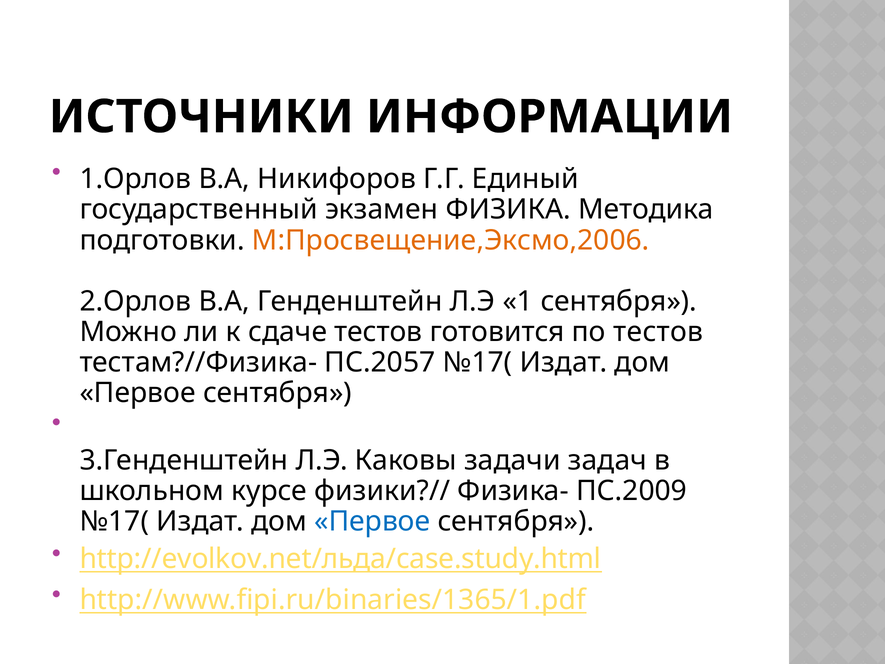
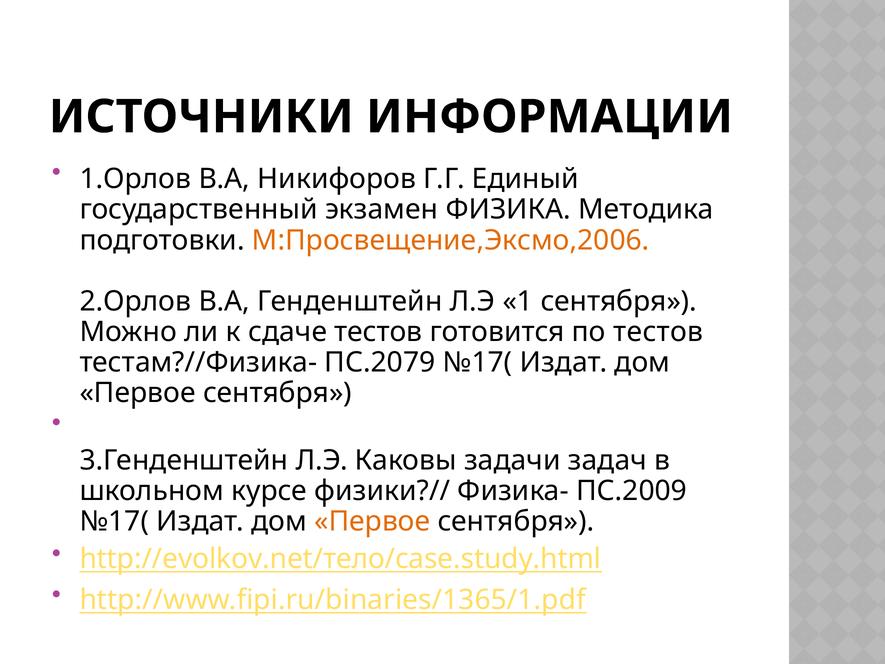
ПС.2057: ПС.2057 -> ПС.2079 (380, 362)
Первое colour: blue -> orange (372, 521)
http://evolkov.net/льда/case.study.html: http://evolkov.net/льда/case.study.html -> http://evolkov.net/тело/case.study.html (340, 559)
